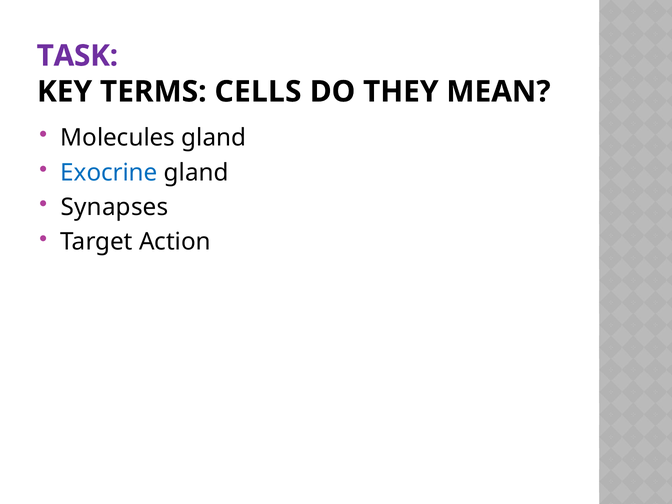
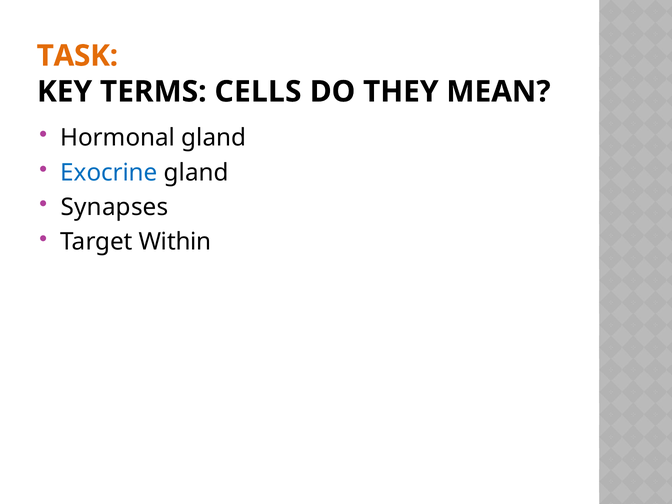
TASK colour: purple -> orange (77, 56)
Molecules: Molecules -> Hormonal (118, 138)
Action: Action -> Within (175, 242)
